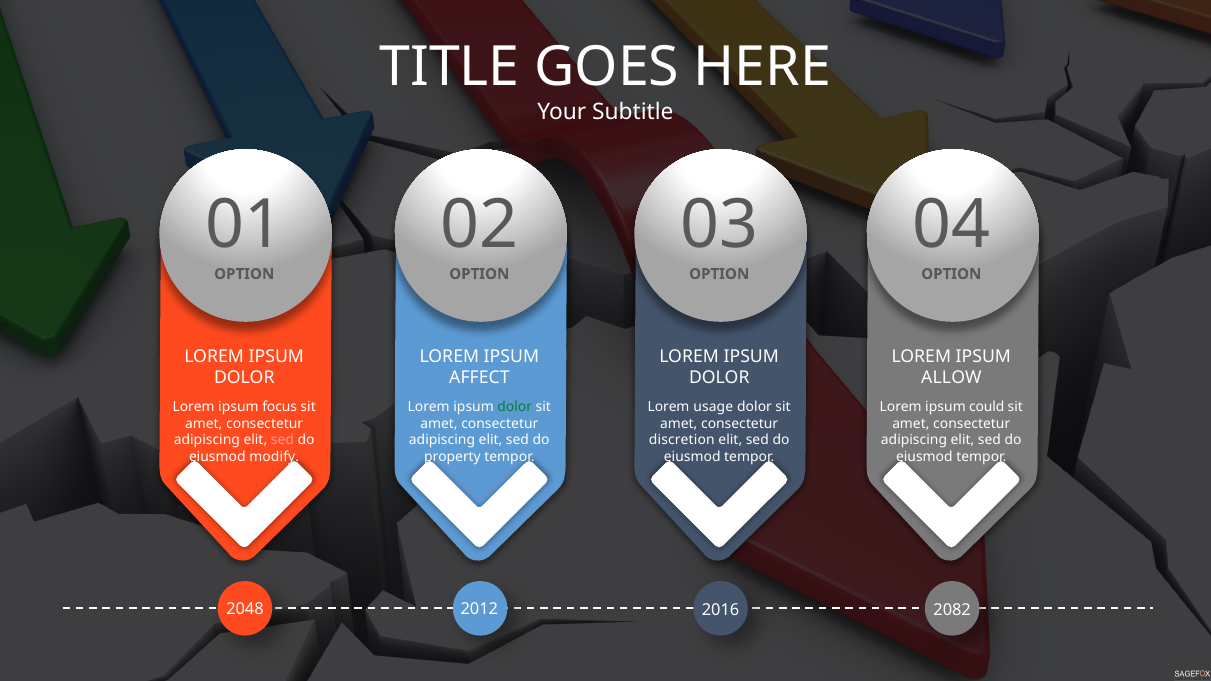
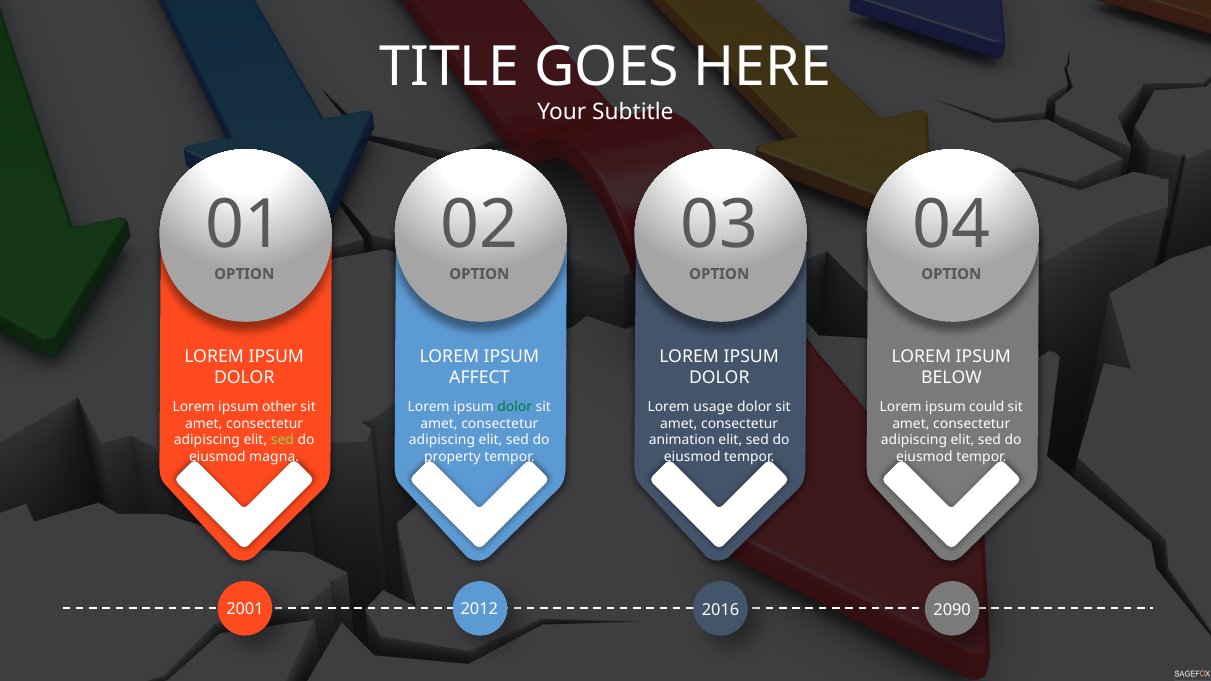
ALLOW: ALLOW -> BELOW (951, 378)
focus: focus -> other (280, 407)
sed colour: pink -> light green (282, 440)
discretion: discretion -> animation (682, 440)
modify: modify -> magna (274, 457)
2048: 2048 -> 2001 (245, 609)
2082: 2082 -> 2090 (952, 611)
